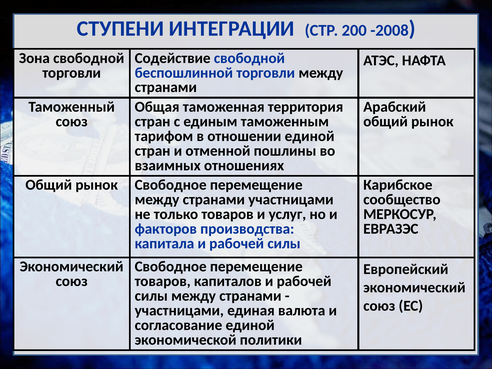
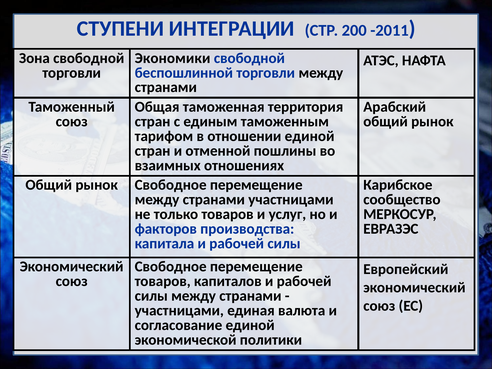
-2008: -2008 -> -2011 (390, 31)
Содействие: Содействие -> Экономики (173, 58)
